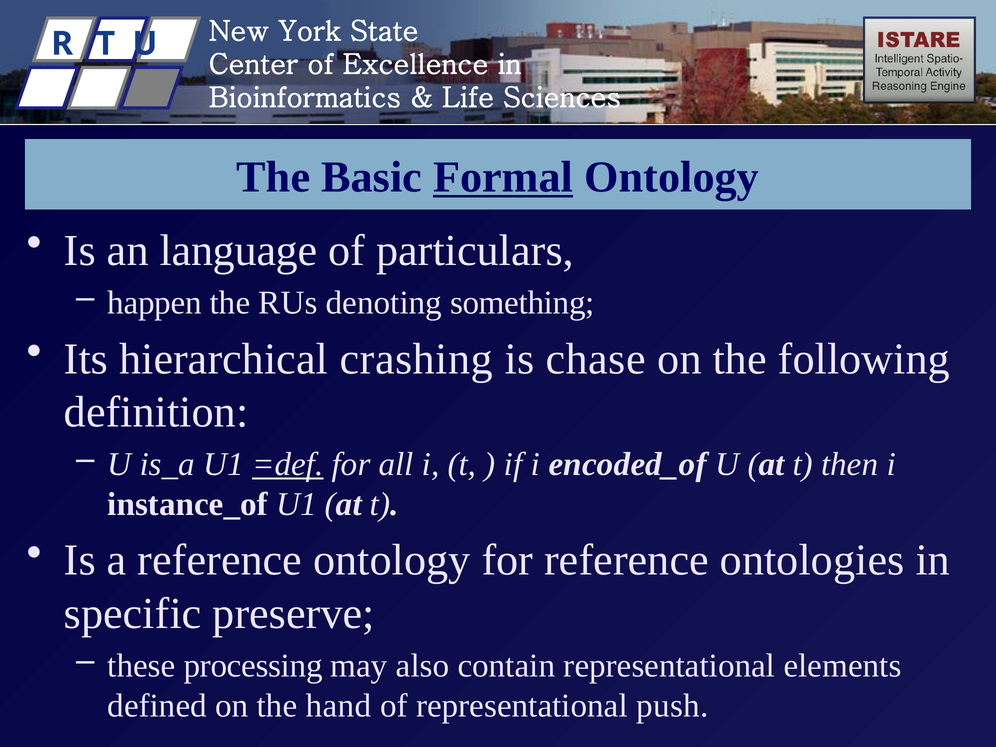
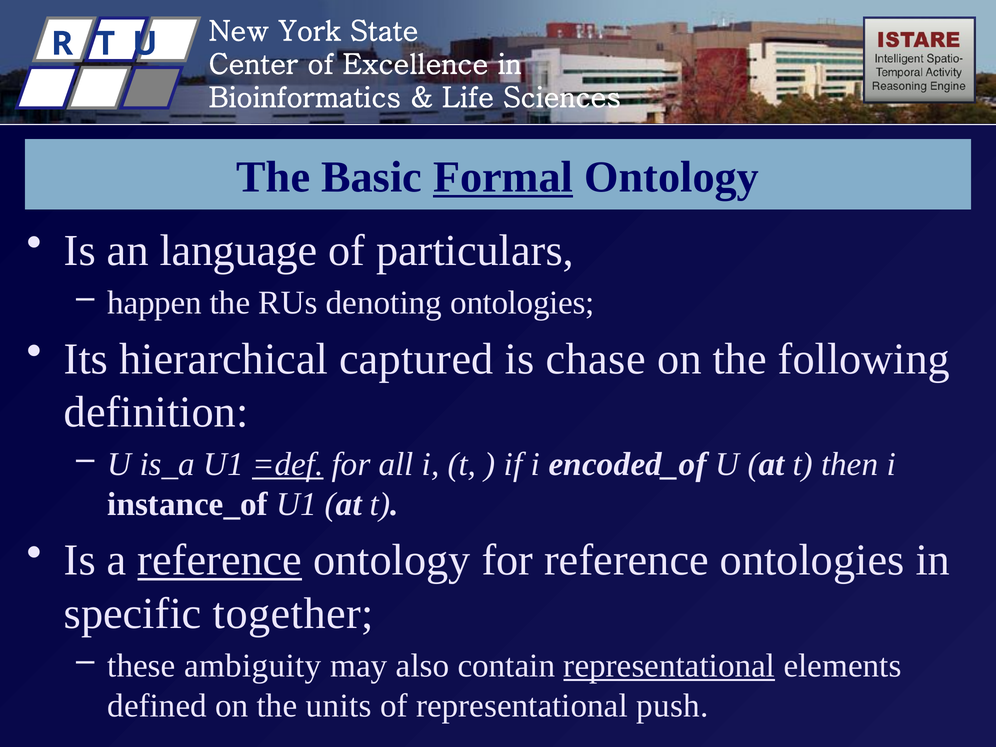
denoting something: something -> ontologies (522, 303)
crashing: crashing -> captured (416, 359)
reference underline: none -> present (220, 560)
preserve: preserve -> together (293, 613)
processing: processing -> ambiguity (253, 666)
representational underline: none -> present (669, 666)
hand: hand -> units (339, 706)
